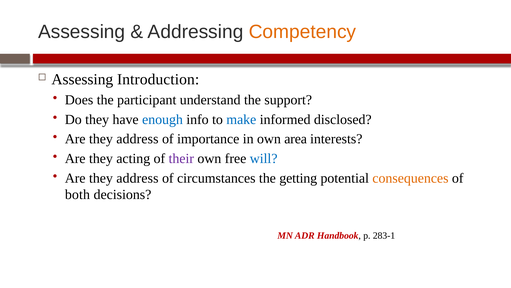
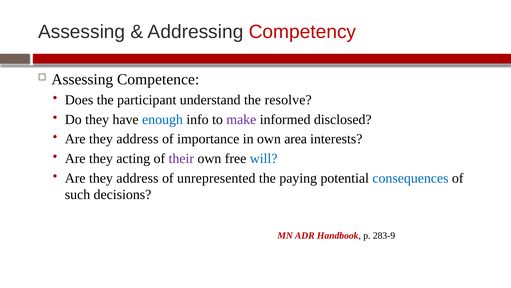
Competency colour: orange -> red (302, 32)
Introduction: Introduction -> Competence (158, 79)
support: support -> resolve (288, 100)
make colour: blue -> purple (241, 119)
circumstances: circumstances -> unrepresented (216, 178)
getting: getting -> paying (298, 178)
consequences colour: orange -> blue (410, 178)
both: both -> such (78, 194)
283-1: 283-1 -> 283-9 (384, 235)
